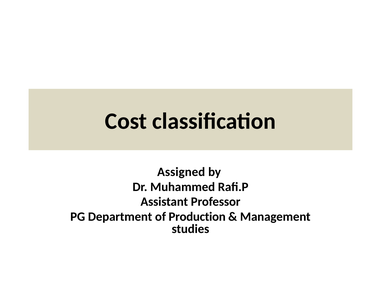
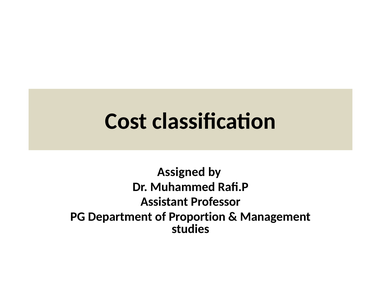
Production: Production -> Proportion (197, 217)
